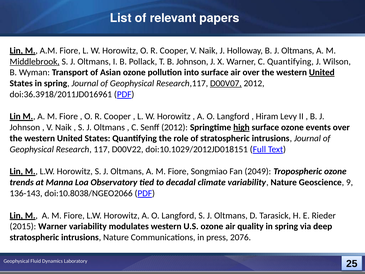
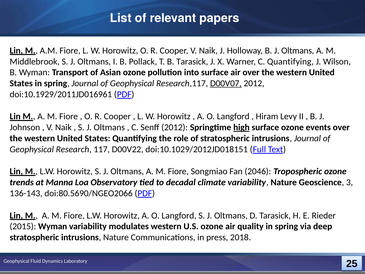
Middlebrook underline: present -> none (35, 61)
B Johnson: Johnson -> Tarasick (192, 61)
United underline: present -> none (322, 72)
doi:36.3918/2011JD016961: doi:36.3918/2011JD016961 -> doi:10.1929/2011JD016961 (61, 94)
2049: 2049 -> 2046 (258, 171)
9: 9 -> 3 (350, 182)
doi:10.8038/NGEO2066: doi:10.8038/NGEO2066 -> doi:80.5690/NGEO2066 (89, 193)
2015 Warner: Warner -> Wyman (53, 226)
2076: 2076 -> 2018 (241, 237)
